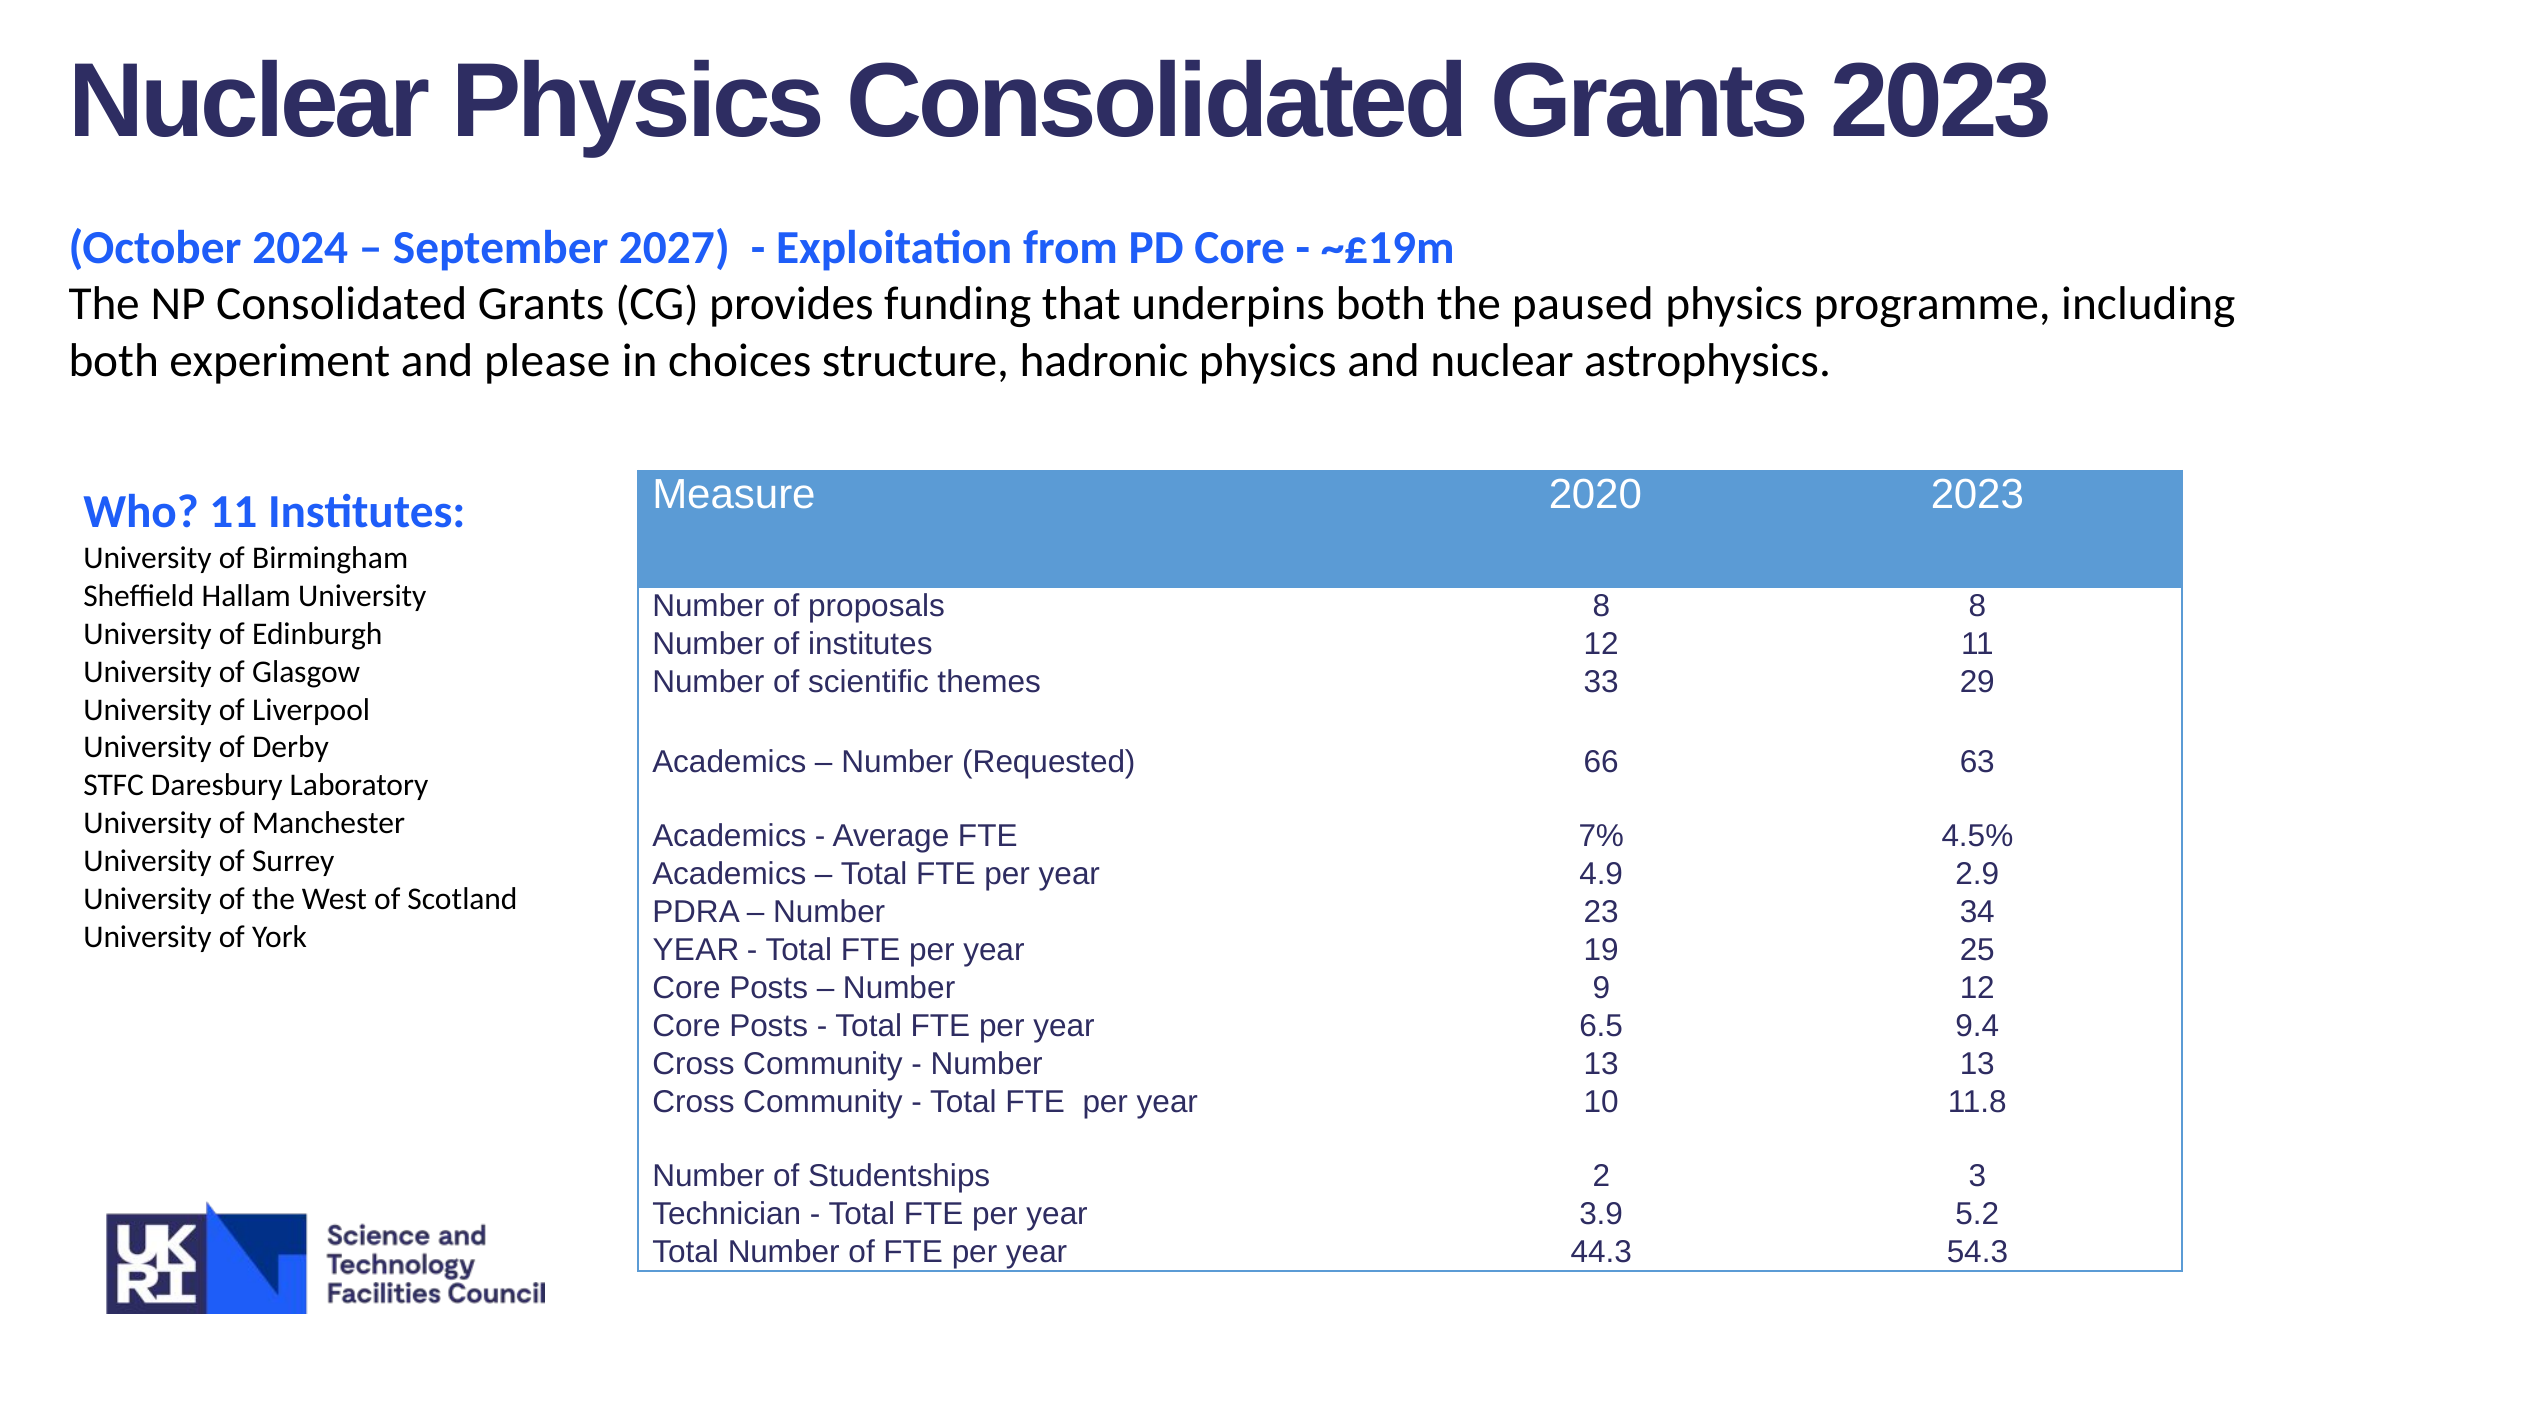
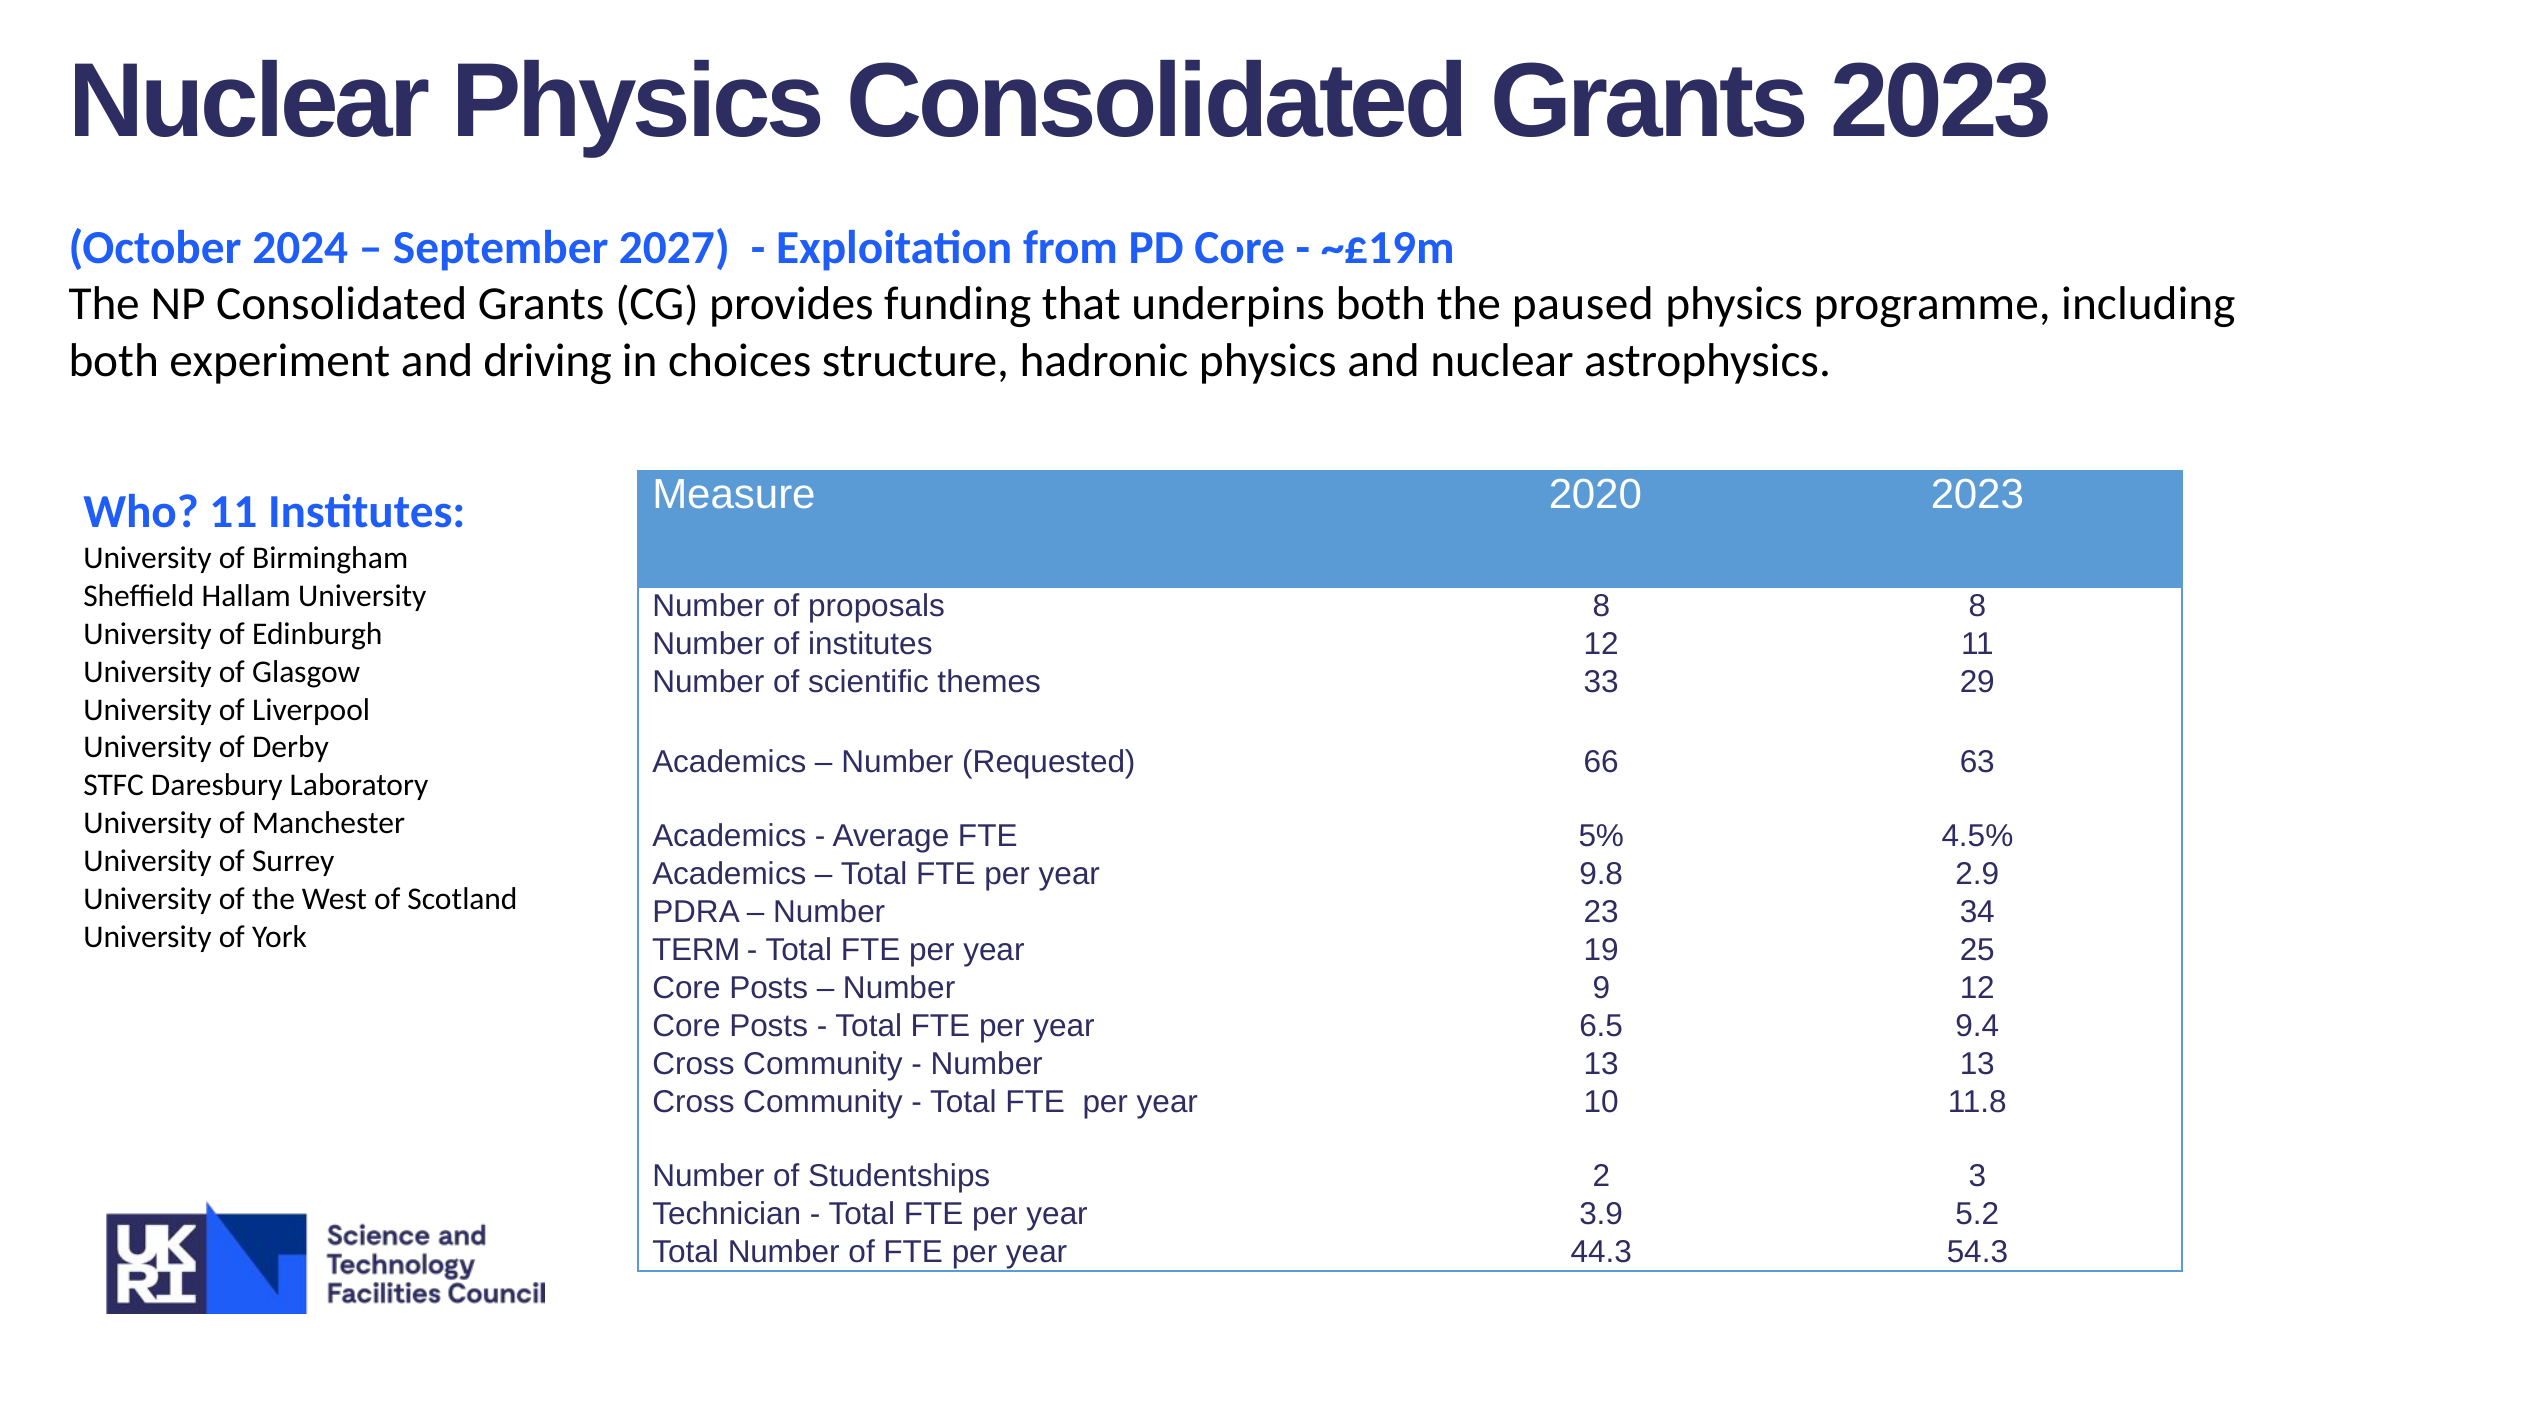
please: please -> driving (548, 361)
7%: 7% -> 5% (1601, 836)
4.9: 4.9 -> 9.8 (1601, 874)
YEAR: YEAR -> TERM (696, 950)
